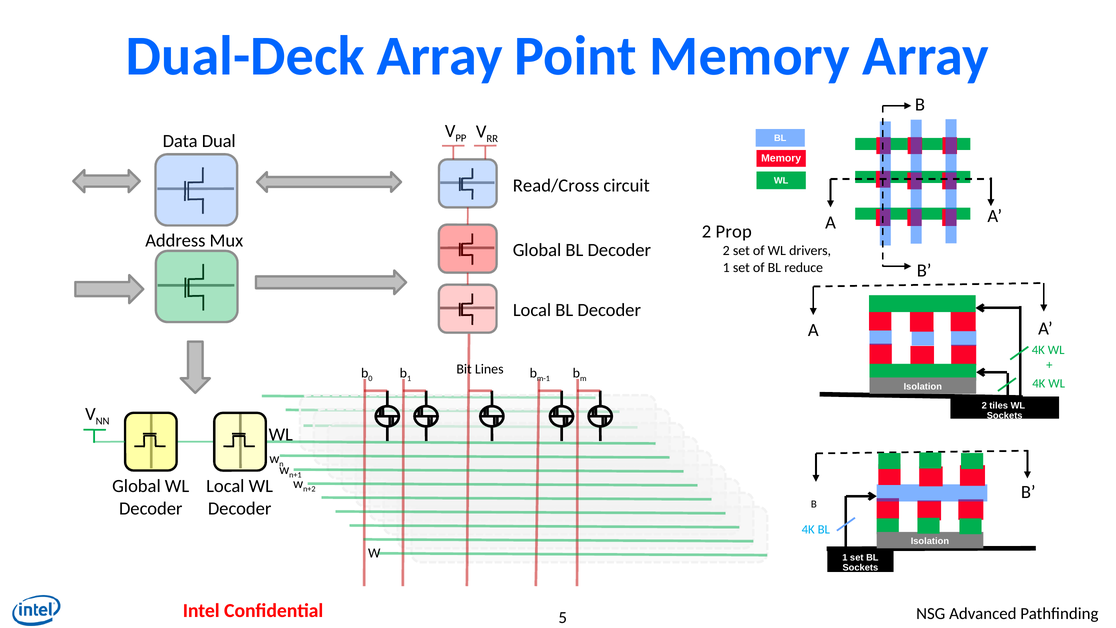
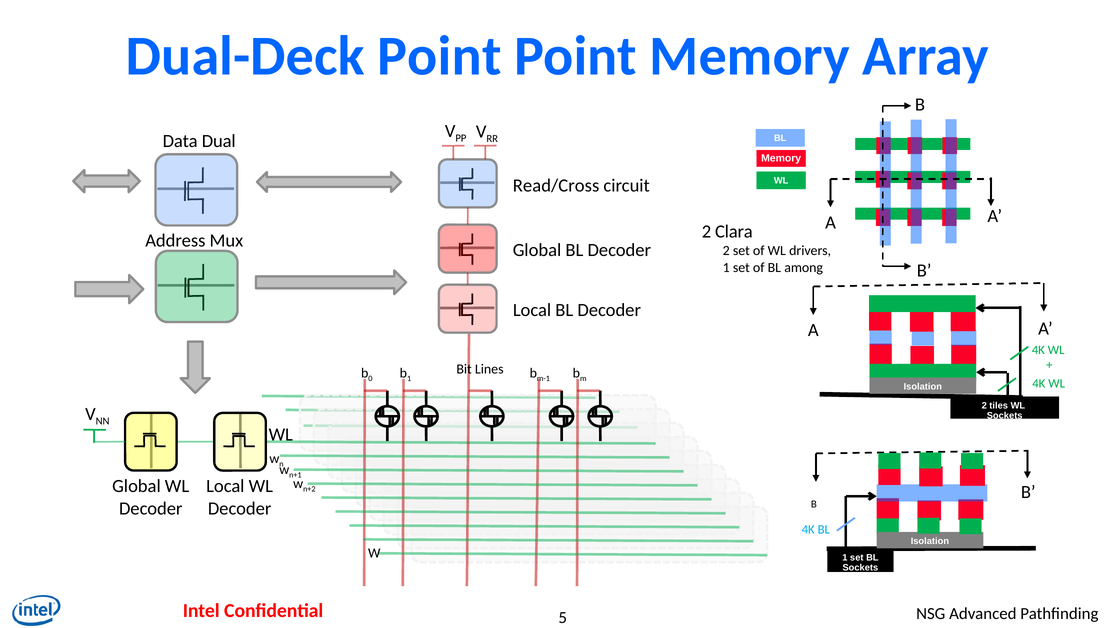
Dual-Deck Array: Array -> Point (439, 56)
Prop: Prop -> Clara (734, 231)
reduce: reduce -> among (804, 267)
